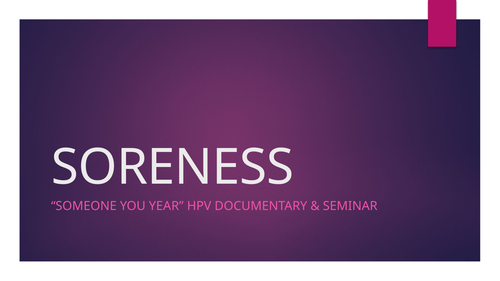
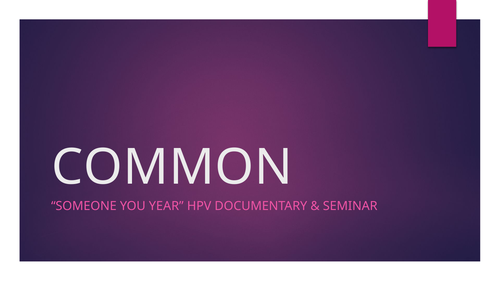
SORENESS: SORENESS -> COMMON (172, 168)
